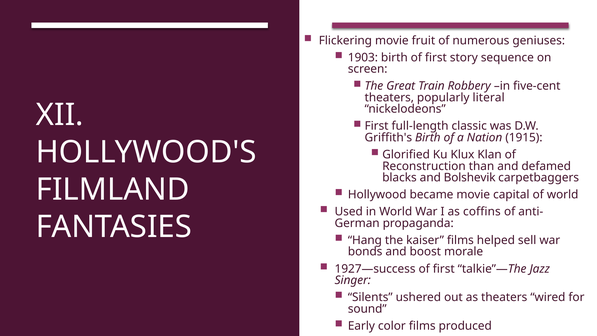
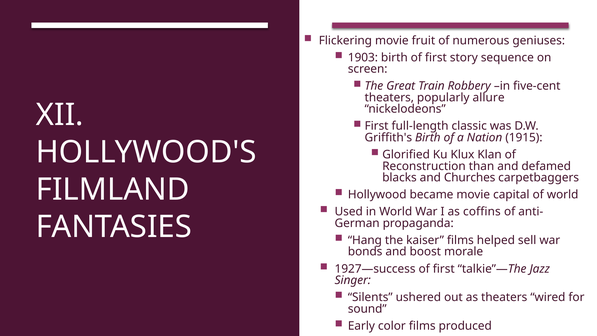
literal: literal -> allure (489, 97)
Bolshevik: Bolshevik -> Churches (470, 177)
